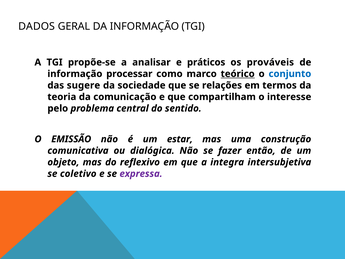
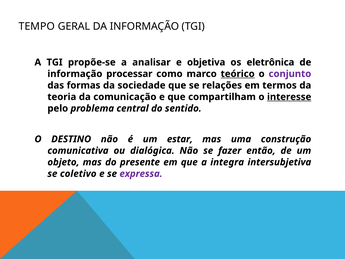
DADOS: DADOS -> TEMPO (37, 26)
práticos: práticos -> objetiva (206, 62)
prováveis: prováveis -> eletrônica (270, 62)
conjunto colour: blue -> purple (290, 74)
sugere: sugere -> formas (84, 85)
interesse underline: none -> present (289, 97)
EMISSÃO: EMISSÃO -> DESTINO (71, 139)
reflexivo: reflexivo -> presente (140, 162)
